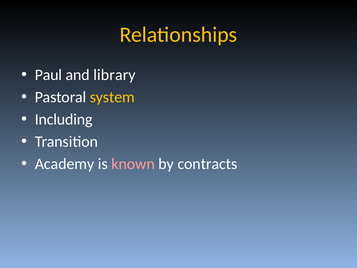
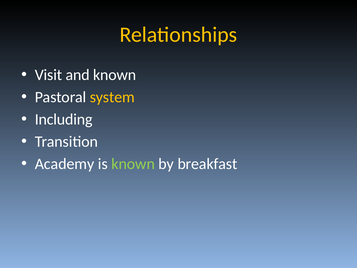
Paul: Paul -> Visit (48, 75)
and library: library -> known (115, 75)
known colour: pink -> light green (133, 164)
contracts: contracts -> breakfast (207, 164)
